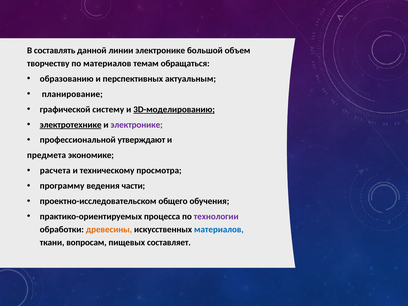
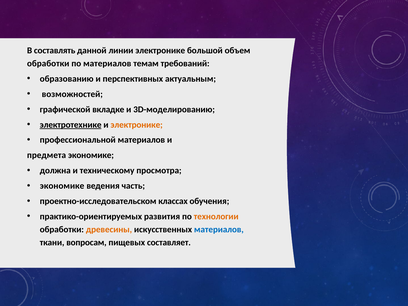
творчеству: творчеству -> обработки (48, 63)
обращаться: обращаться -> требований (185, 63)
планирование: планирование -> возможностей (72, 94)
систему: систему -> вкладке (108, 109)
3D-моделированию underline: present -> none (174, 109)
электронике colour: purple -> orange (137, 125)
профессиональной утверждают: утверждают -> материалов (141, 140)
расчета: расчета -> должна (55, 171)
программу: программу -> экономике (62, 186)
части: части -> часть (133, 186)
общего: общего -> классах (173, 201)
процесса: процесса -> развития (162, 217)
технологии colour: purple -> orange (216, 217)
